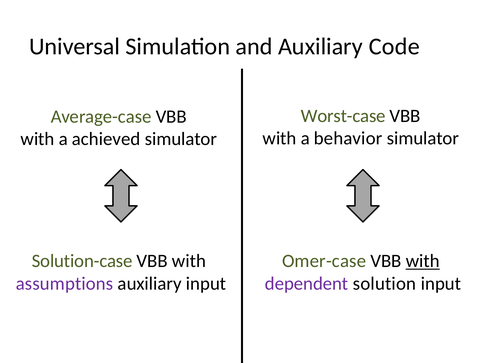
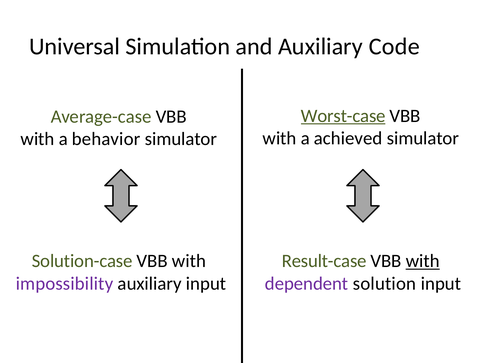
Worst-case underline: none -> present (343, 116)
behavior: behavior -> achieved (348, 138)
achieved: achieved -> behavior (106, 139)
Omer-case: Omer-case -> Result-case (324, 261)
assumptions: assumptions -> impossibility (64, 284)
